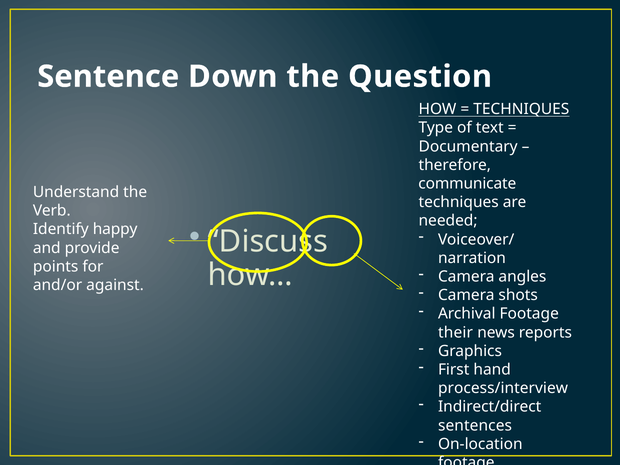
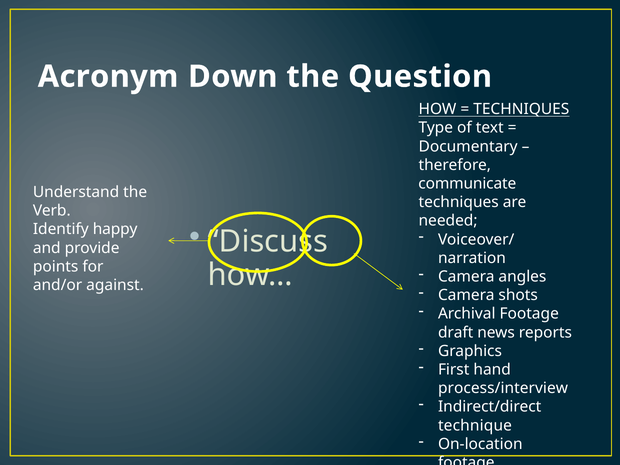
Sentence: Sentence -> Acronym (108, 77)
their: their -> draft (456, 332)
sentences: sentences -> technique (475, 425)
